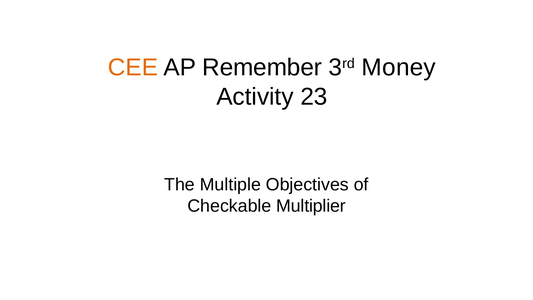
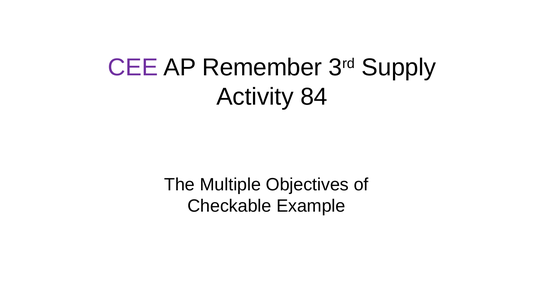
CEE colour: orange -> purple (133, 67)
Money: Money -> Supply (399, 67)
23: 23 -> 84 (314, 97)
Multiplier: Multiplier -> Example (311, 206)
